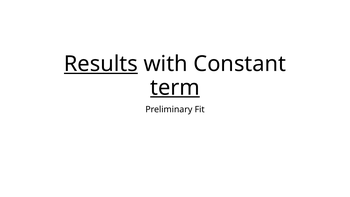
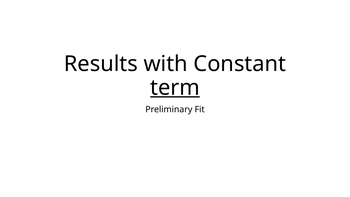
Results underline: present -> none (101, 64)
